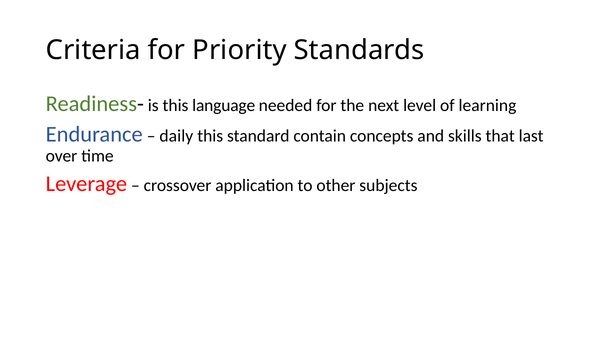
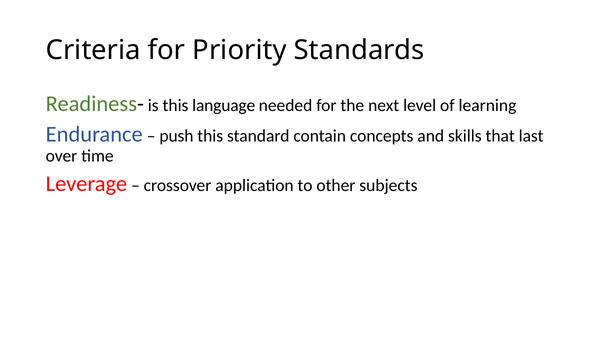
daily: daily -> push (176, 136)
